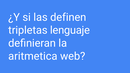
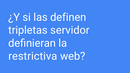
lenguaje: lenguaje -> servidor (70, 30)
aritmetica: aritmetica -> restrictiva (33, 56)
